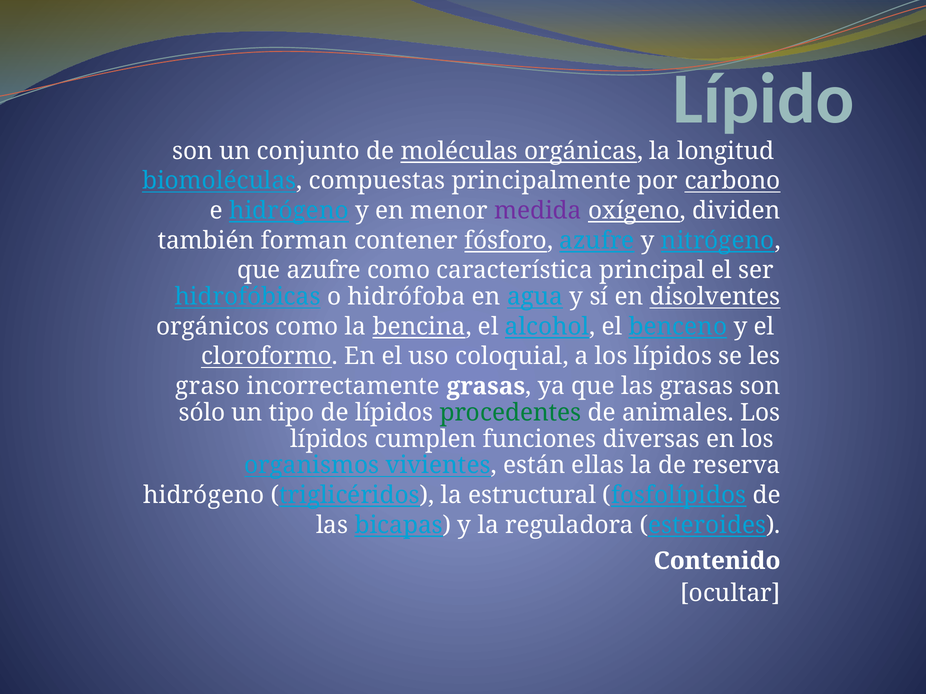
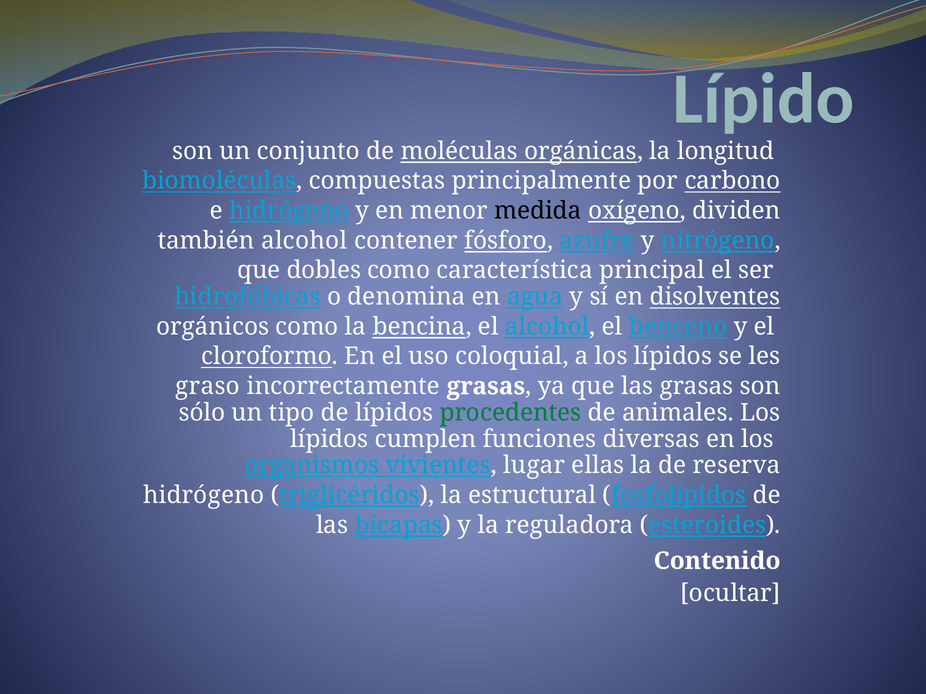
medida colour: purple -> black (538, 211)
también forman: forman -> alcohol (304, 241)
que azufre: azufre -> dobles (324, 271)
hidrófoba: hidrófoba -> denomina (407, 297)
están: están -> lugar (534, 466)
